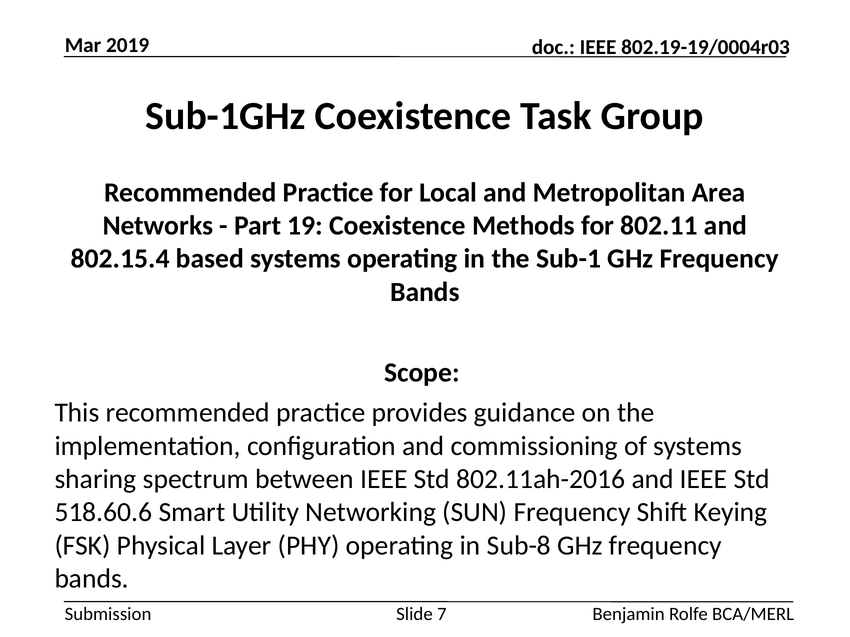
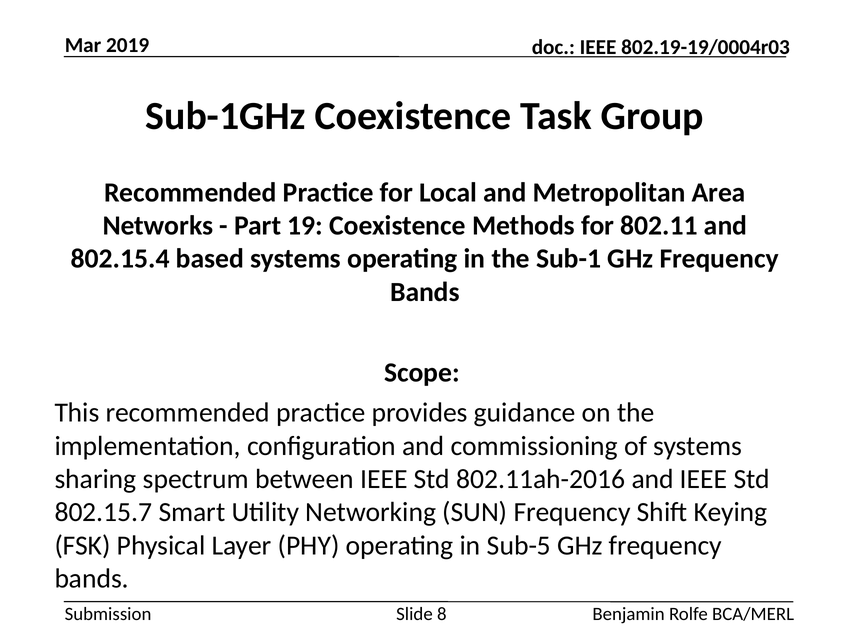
518.60.6: 518.60.6 -> 802.15.7 (103, 513)
Sub-8: Sub-8 -> Sub-5 (519, 546)
7: 7 -> 8 (442, 615)
